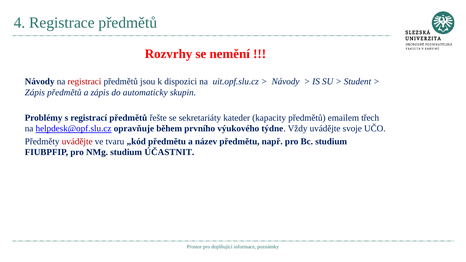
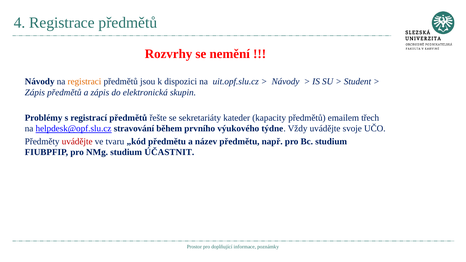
registraci colour: red -> orange (84, 81)
automaticky: automaticky -> elektronická (145, 92)
opravňuje: opravňuje -> stravování (134, 129)
